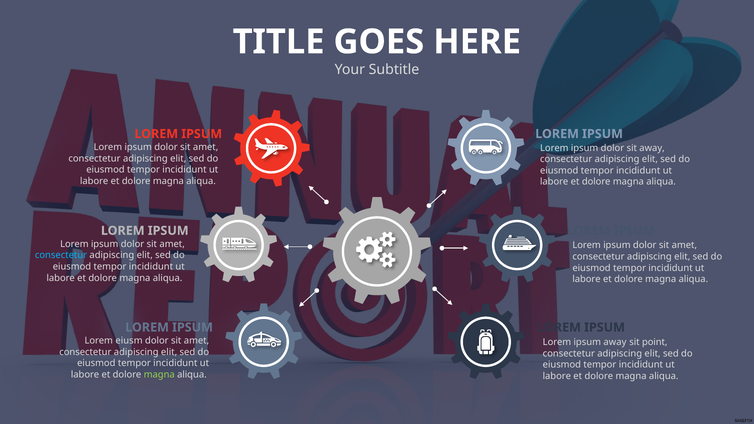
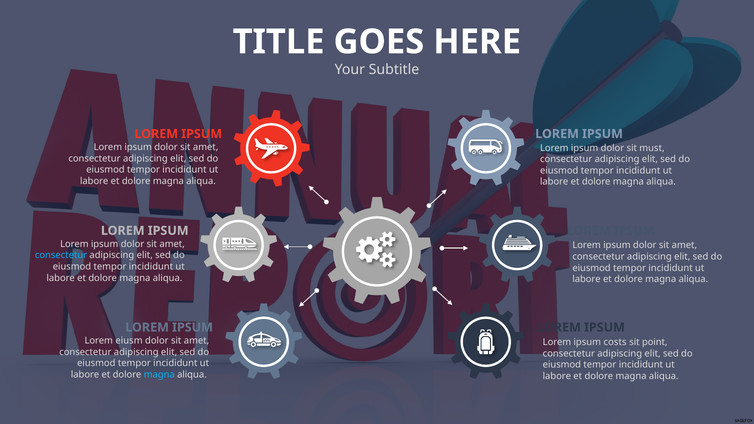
sit away: away -> must (652, 148)
ipsum away: away -> costs (615, 342)
magna colour: light green -> light blue (159, 375)
